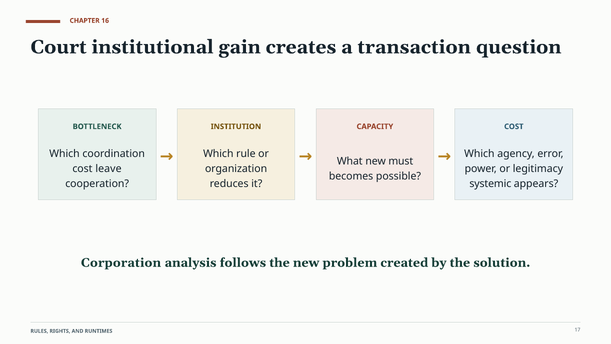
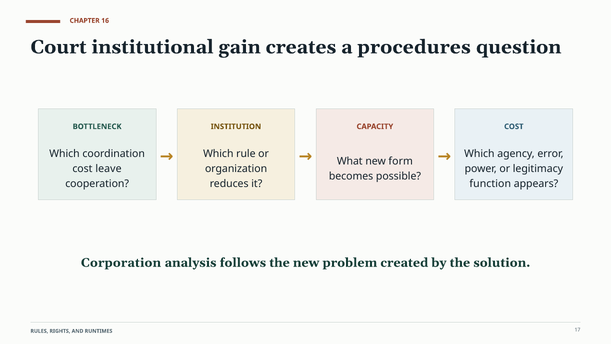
transaction: transaction -> procedures (414, 47)
must: must -> form (401, 161)
systemic: systemic -> function (490, 183)
